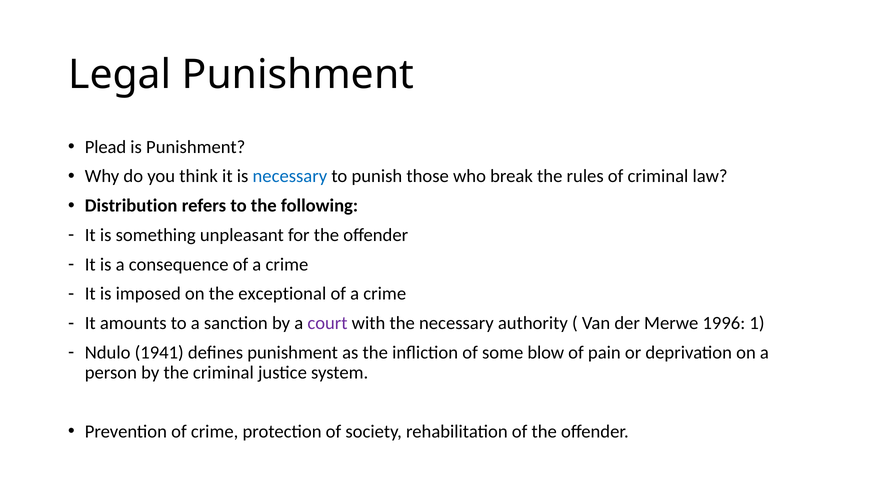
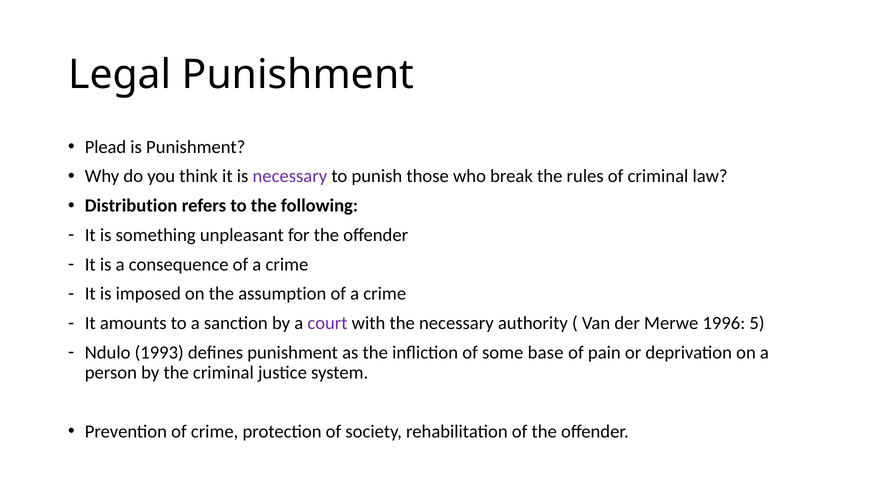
necessary colour: blue -> purple (290, 176)
exceptional: exceptional -> assumption (282, 294)
1: 1 -> 5 (757, 323)
1941: 1941 -> 1993 (159, 353)
blow: blow -> base (546, 353)
